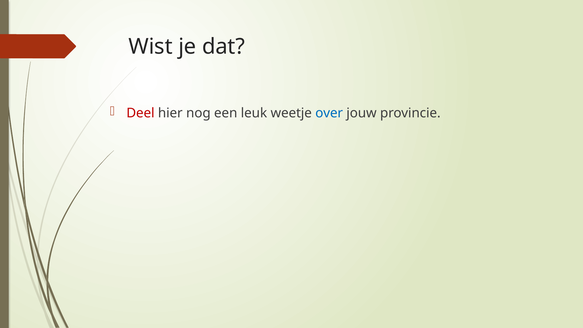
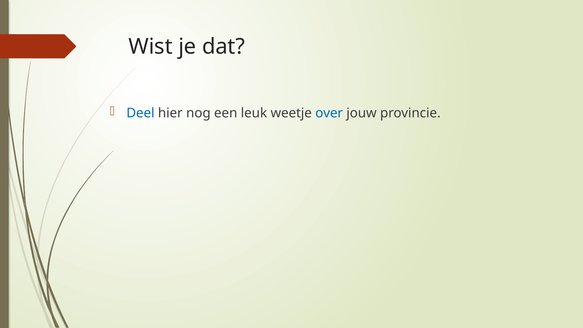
Deel colour: red -> blue (140, 113)
